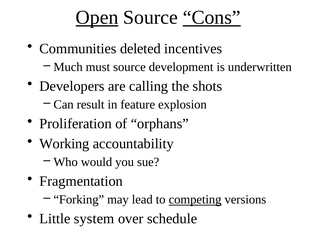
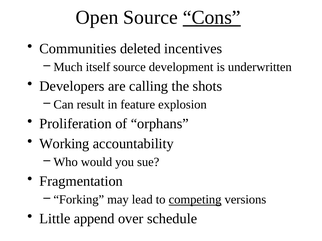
Open underline: present -> none (97, 17)
must: must -> itself (98, 67)
system: system -> append (94, 219)
